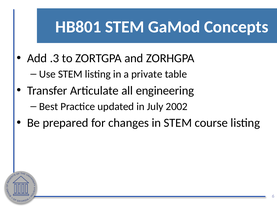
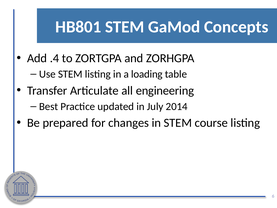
.3: .3 -> .4 (55, 58)
private: private -> loading (147, 74)
2002: 2002 -> 2014 (177, 106)
